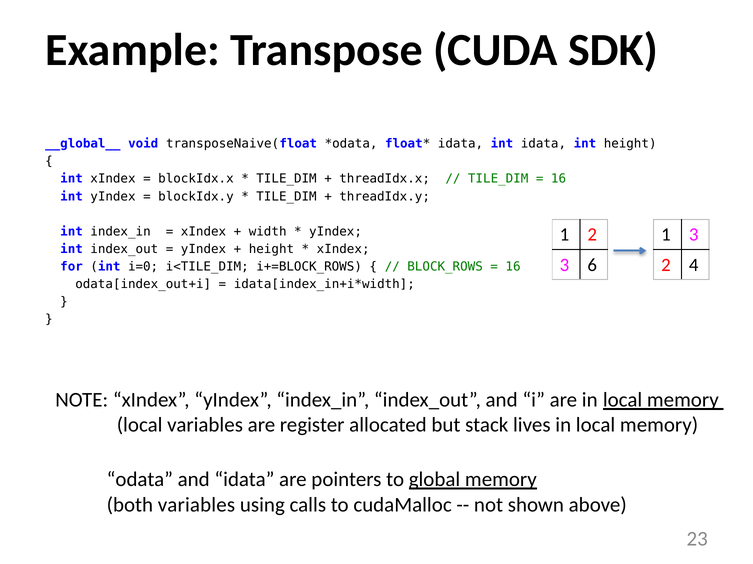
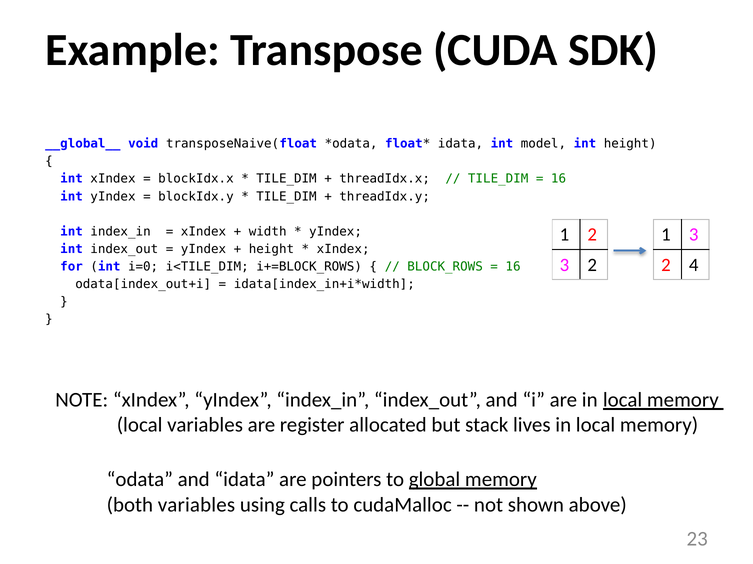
int idata: idata -> model (543, 144)
6: 6 -> 2 (592, 265)
